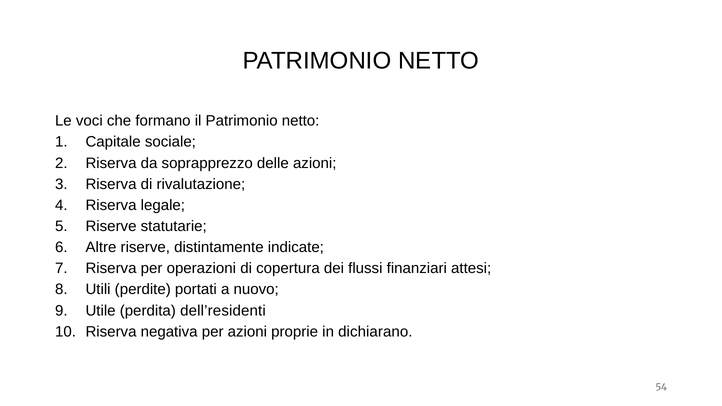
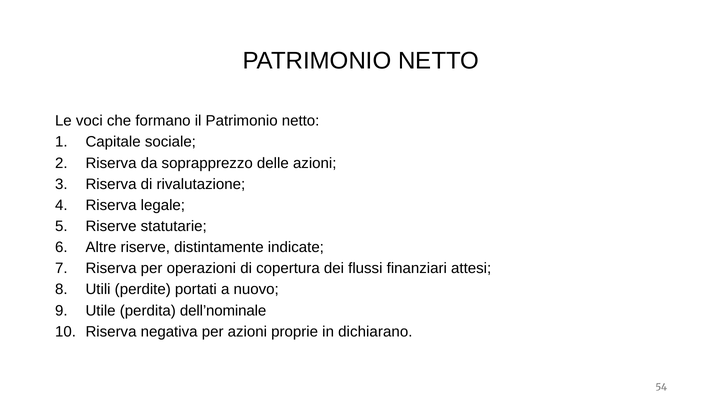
dell’residenti: dell’residenti -> dell’nominale (223, 311)
